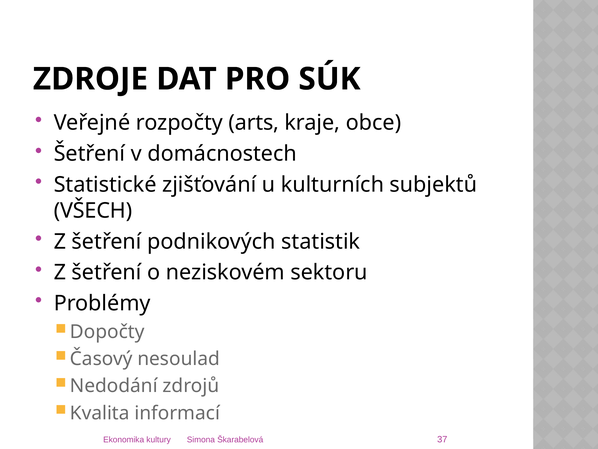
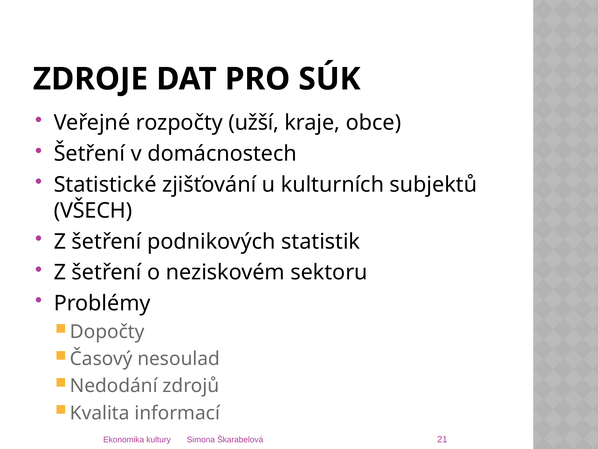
arts: arts -> užší (254, 123)
37: 37 -> 21 (442, 439)
